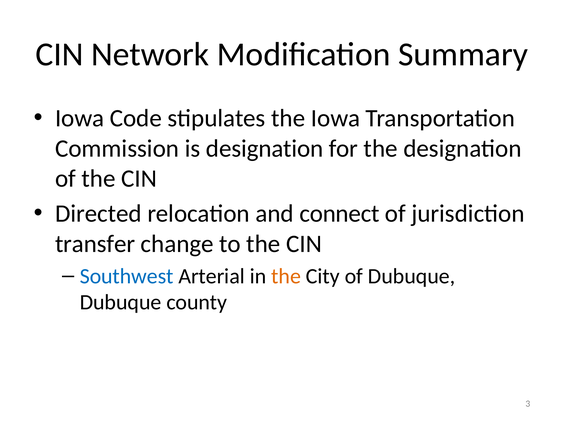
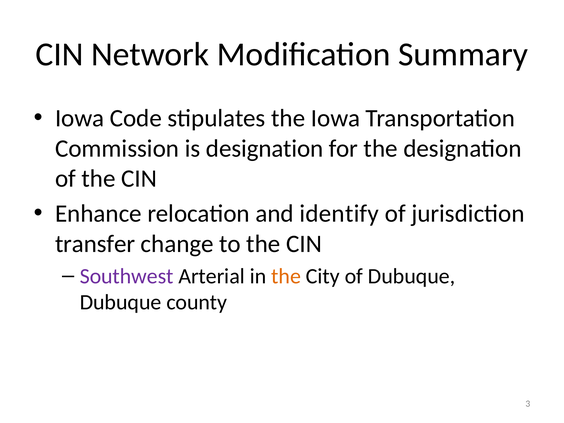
Directed: Directed -> Enhance (98, 214)
connect: connect -> identify (339, 214)
Southwest colour: blue -> purple (127, 276)
